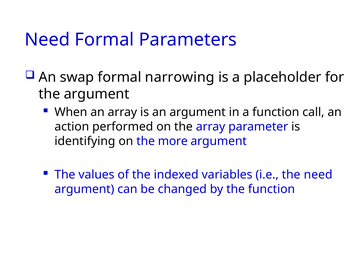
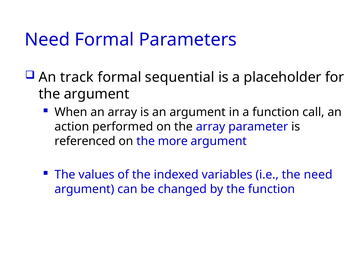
swap: swap -> track (77, 77)
narrowing: narrowing -> sequential (180, 77)
identifying: identifying -> referenced (85, 141)
